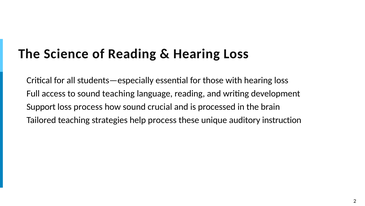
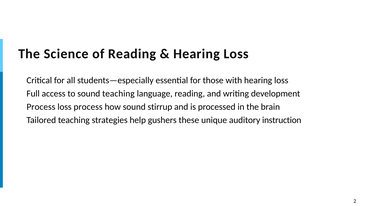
Support: Support -> Process (41, 106)
crucial: crucial -> stirrup (160, 106)
help process: process -> gushers (162, 120)
